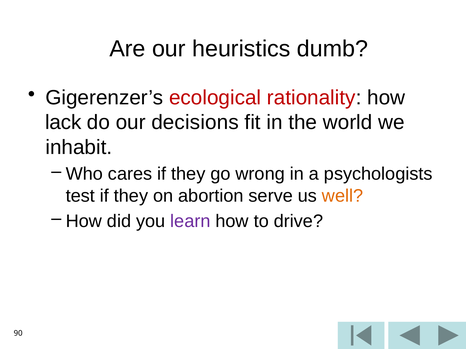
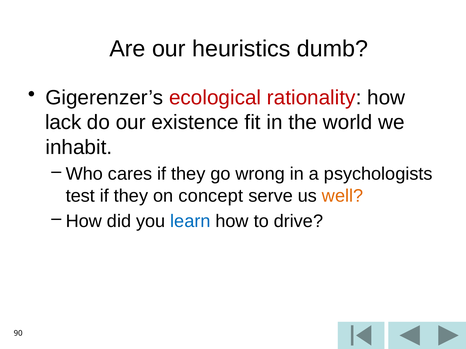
decisions: decisions -> existence (195, 123)
abortion: abortion -> concept (211, 196)
learn colour: purple -> blue (190, 221)
